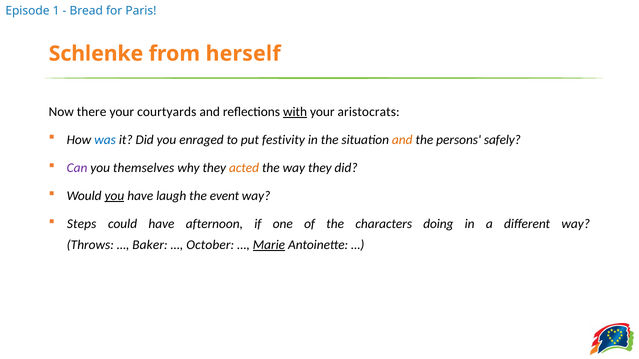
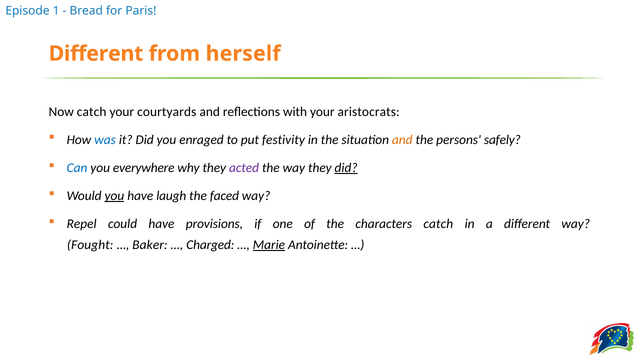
Schlenke: Schlenke -> Different (96, 54)
Now there: there -> catch (92, 112)
with underline: present -> none (295, 112)
Can colour: purple -> blue (77, 168)
themselves: themselves -> everywhere (144, 168)
acted colour: orange -> purple (244, 168)
did underline: none -> present (346, 168)
event: event -> faced (224, 196)
Steps: Steps -> Repel (82, 224)
afternoon: afternoon -> provisions (214, 224)
characters doing: doing -> catch (438, 224)
Throws: Throws -> Fought (90, 245)
October: October -> Charged (210, 245)
